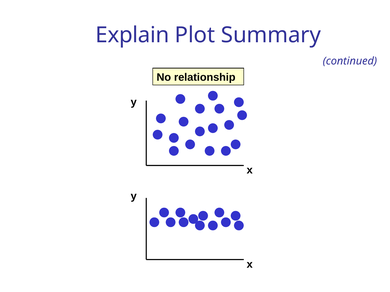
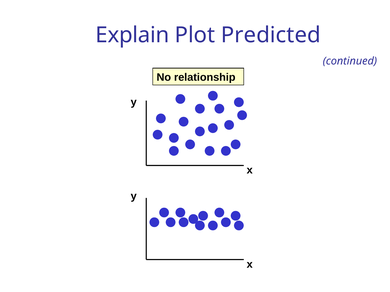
Summary: Summary -> Predicted (271, 35)
